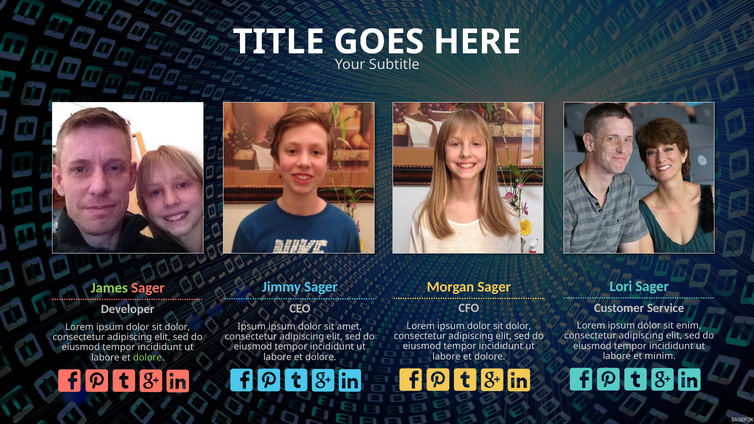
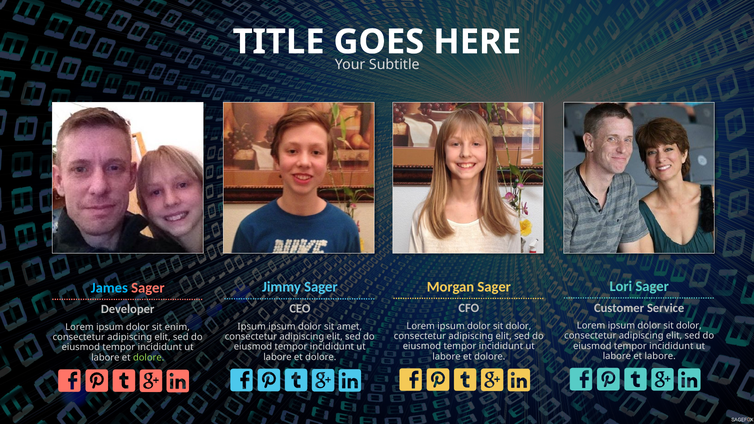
James colour: light green -> light blue (109, 288)
enim: enim -> dolor (689, 326)
dolor: dolor -> enim (177, 327)
et minim: minim -> labore (660, 356)
